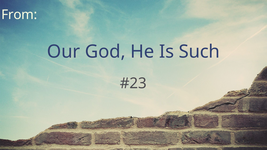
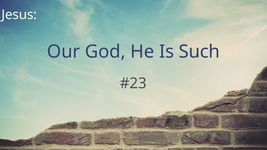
From: From -> Jesus (19, 15)
